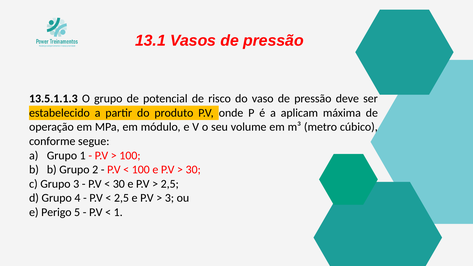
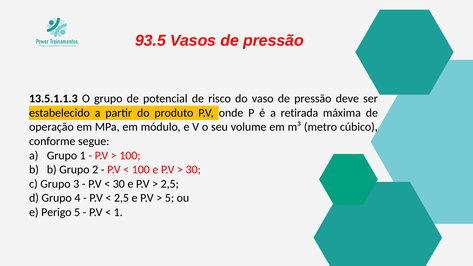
13.1: 13.1 -> 93.5 (150, 41)
aplicam: aplicam -> retirada (299, 113)
3: 3 -> 5 (169, 198)
